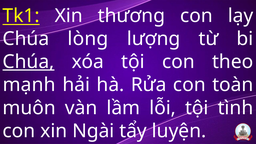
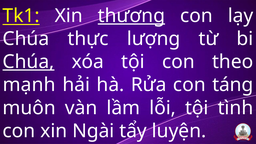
thương underline: none -> present (131, 16)
lòng: lòng -> thực (88, 39)
toàn: toàn -> táng (233, 85)
